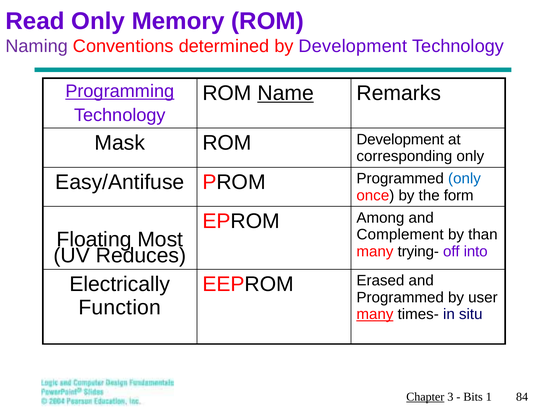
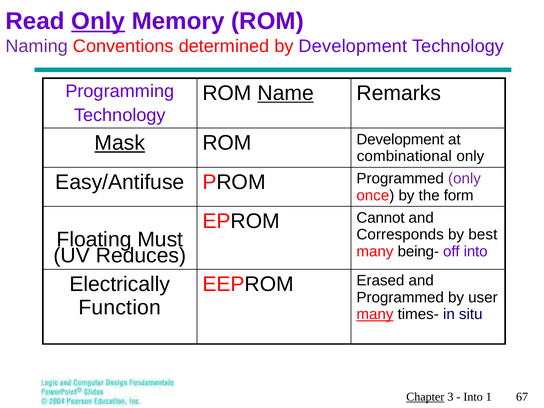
Only underline: none -> present (98, 21)
Programming underline: present -> none (120, 91)
Mask underline: none -> present (120, 143)
corresponding: corresponding -> combinational (404, 156)
only colour: blue -> purple (464, 179)
Among: Among -> Cannot (380, 218)
Complement: Complement -> Corresponds (400, 235)
than: than -> best (483, 235)
Most: Most -> Must (160, 239)
trying-: trying- -> being- (418, 252)
Bits: Bits -> Into (473, 397)
84: 84 -> 67 (522, 397)
